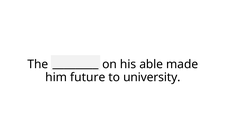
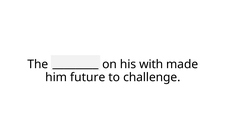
able: able -> with (151, 64)
university: university -> challenge (152, 77)
